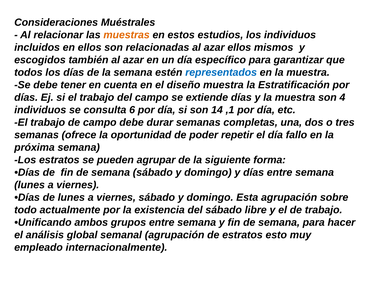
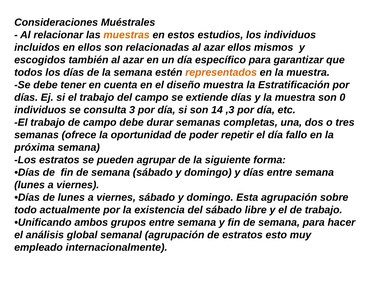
representados colour: blue -> orange (221, 72)
4: 4 -> 0 (342, 97)
6: 6 -> 3 (132, 110)
,1: ,1 -> ,3 (230, 110)
